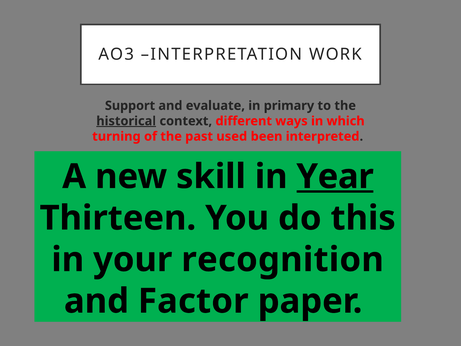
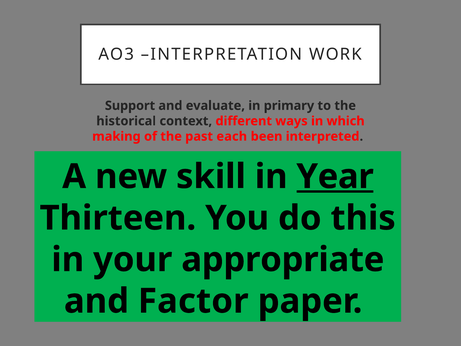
historical underline: present -> none (126, 121)
turning: turning -> making (116, 136)
used: used -> each (232, 136)
recognition: recognition -> appropriate (283, 259)
